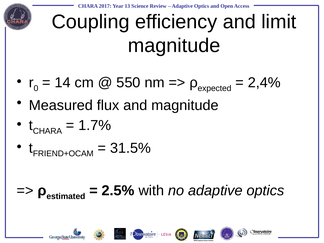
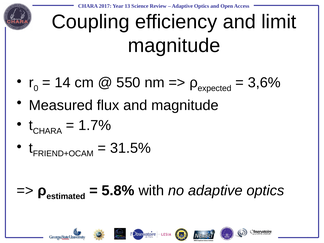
2,4%: 2,4% -> 3,6% (264, 83)
2.5%: 2.5% -> 5.8% (118, 191)
